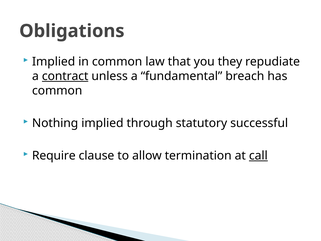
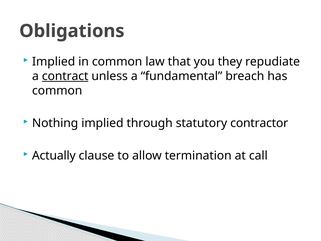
successful: successful -> contractor (259, 123)
Require: Require -> Actually (54, 156)
call underline: present -> none (258, 156)
